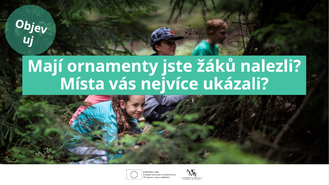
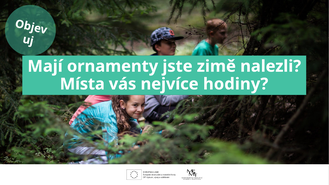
žáků: žáků -> zimě (216, 66)
ukázali: ukázali -> hodiny (236, 84)
